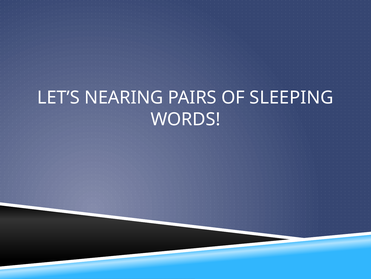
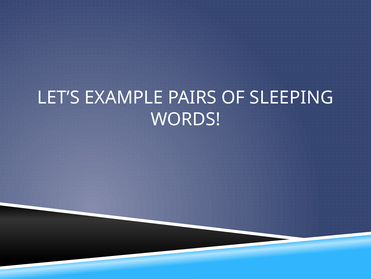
NEARING: NEARING -> EXAMPLE (124, 97)
